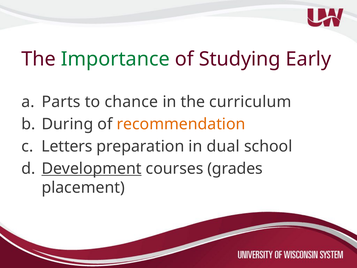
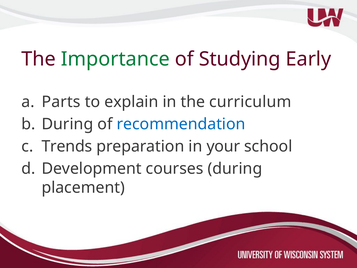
chance: chance -> explain (131, 102)
recommendation colour: orange -> blue (181, 124)
Letters: Letters -> Trends (67, 146)
dual: dual -> your (223, 146)
Development underline: present -> none (92, 168)
courses grades: grades -> during (235, 168)
